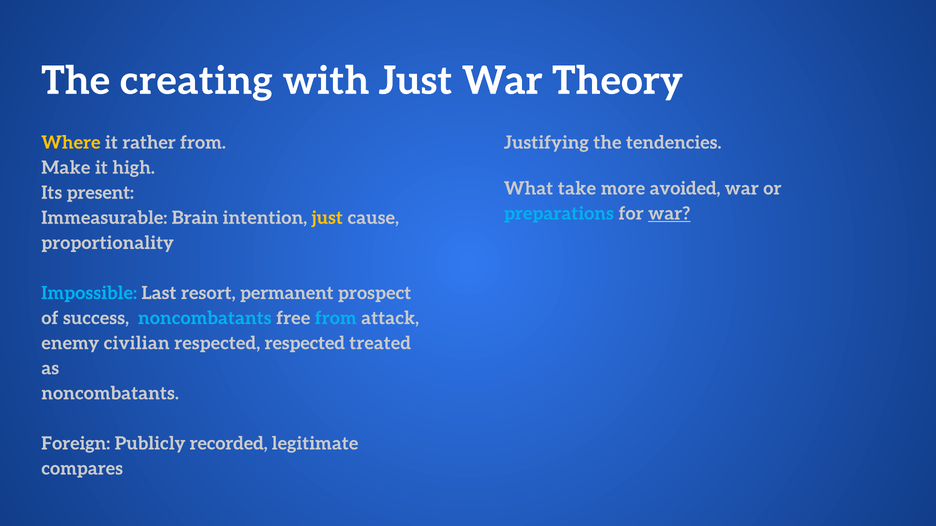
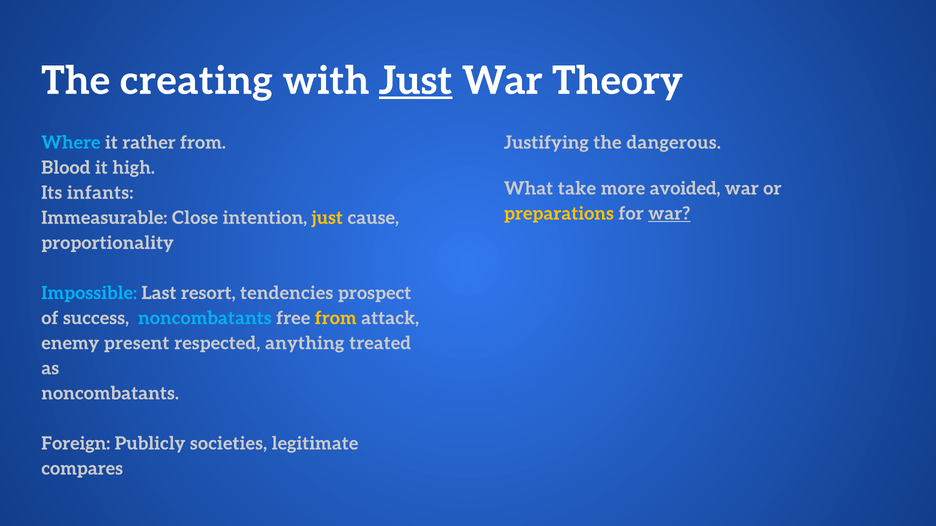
Just underline: none -> present (416, 81)
Where colour: yellow -> light blue (71, 143)
tendencies: tendencies -> dangerous (674, 143)
Make: Make -> Blood (66, 168)
present: present -> infants (100, 193)
preparations colour: light blue -> yellow (559, 214)
Brain: Brain -> Close (195, 218)
permanent: permanent -> tendencies (287, 293)
from colour: light blue -> yellow (336, 318)
civilian: civilian -> present (137, 344)
respected respected: respected -> anything (305, 344)
recorded: recorded -> societies (228, 444)
